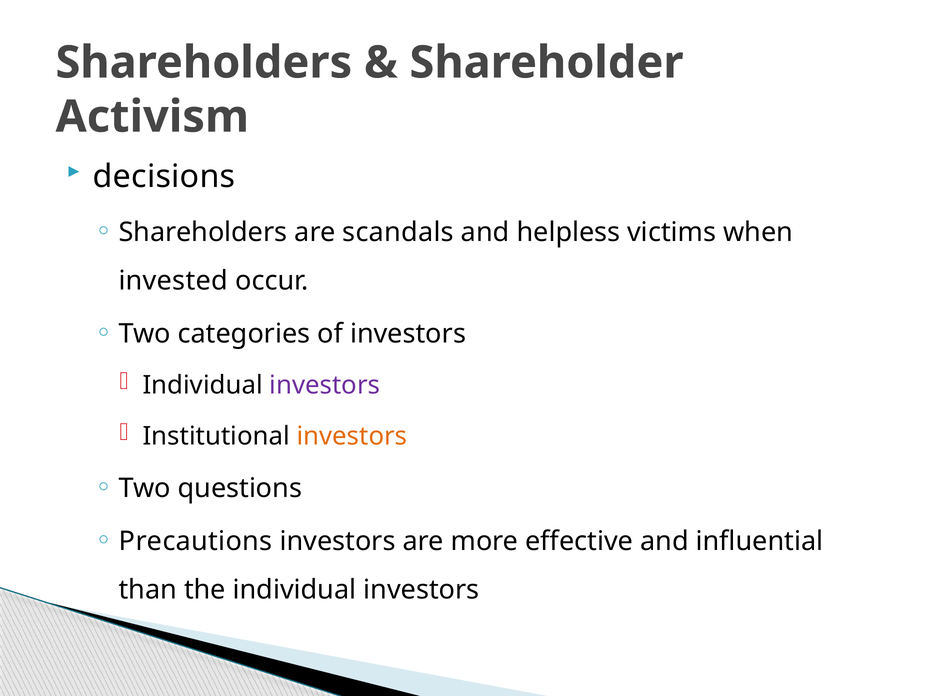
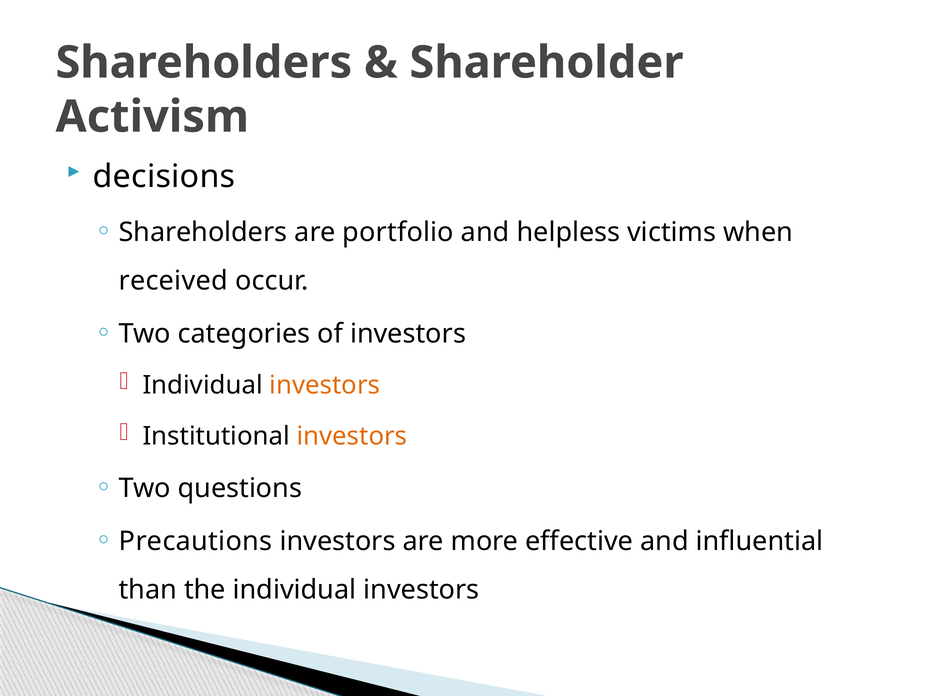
scandals: scandals -> portfolio (398, 232)
invested: invested -> received (173, 281)
investors colour: purple -> orange (325, 385)
